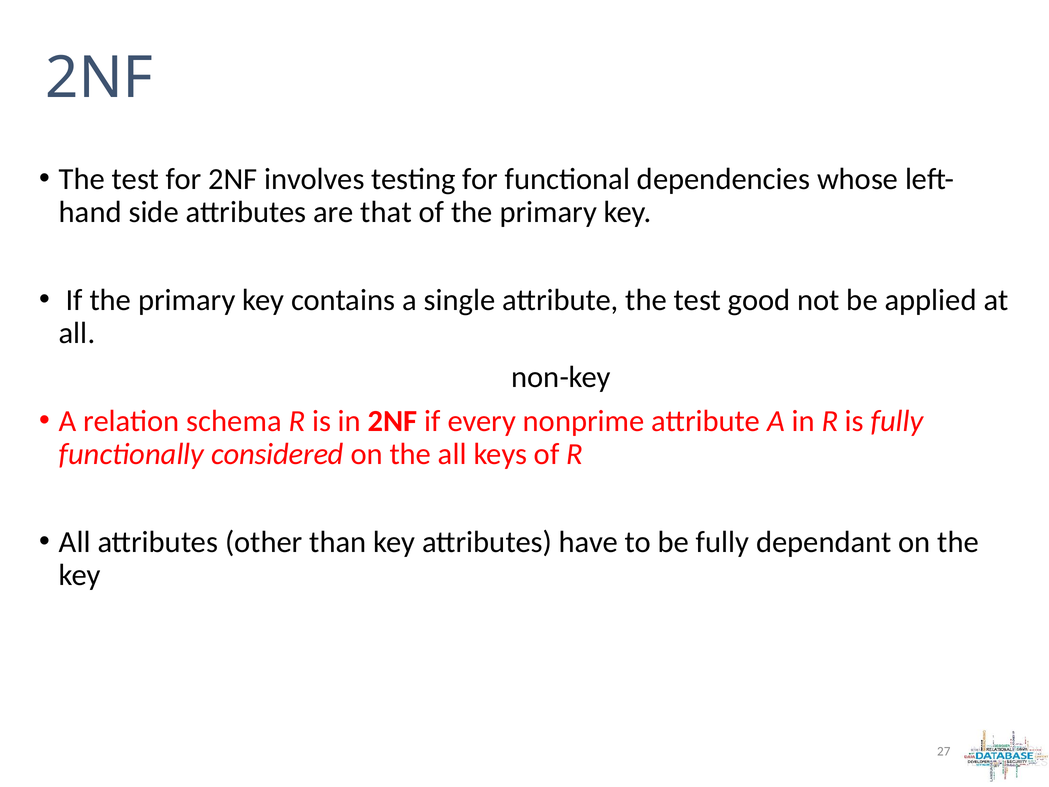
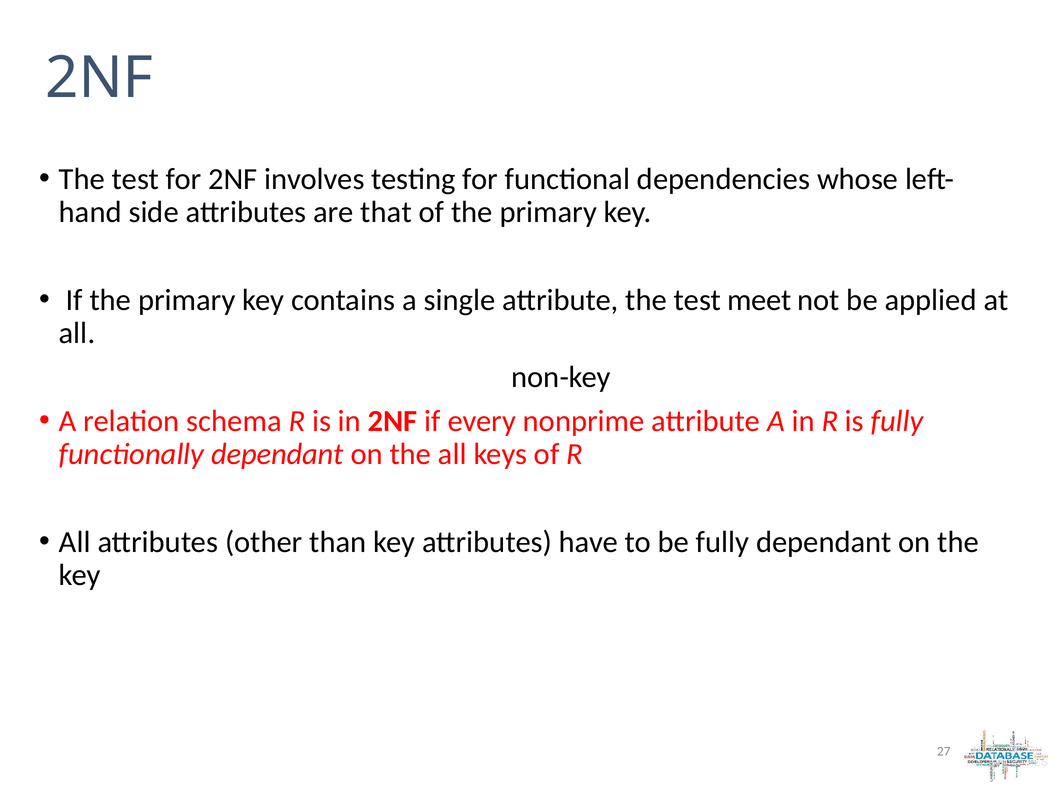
good: good -> meet (759, 300)
functionally considered: considered -> dependant (277, 454)
